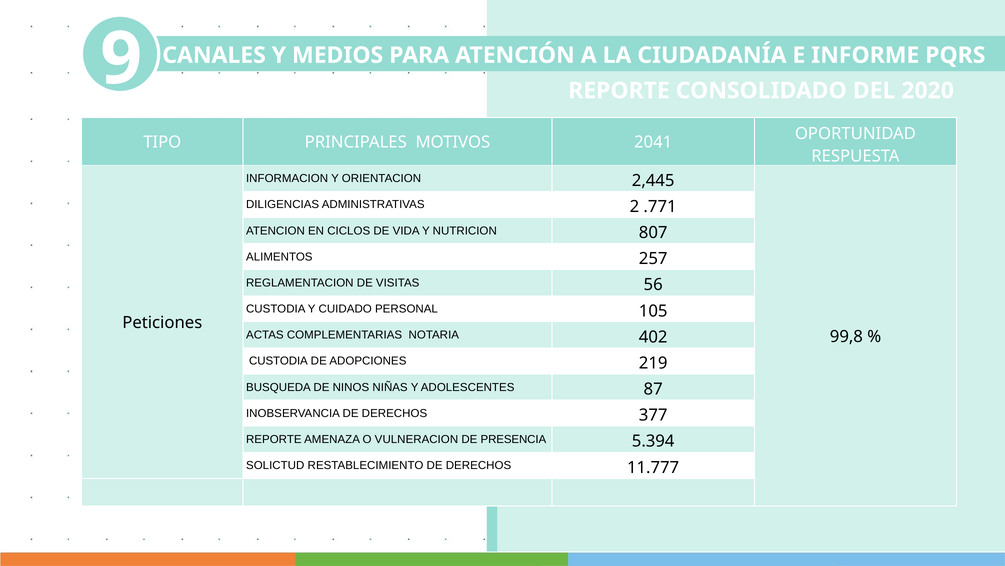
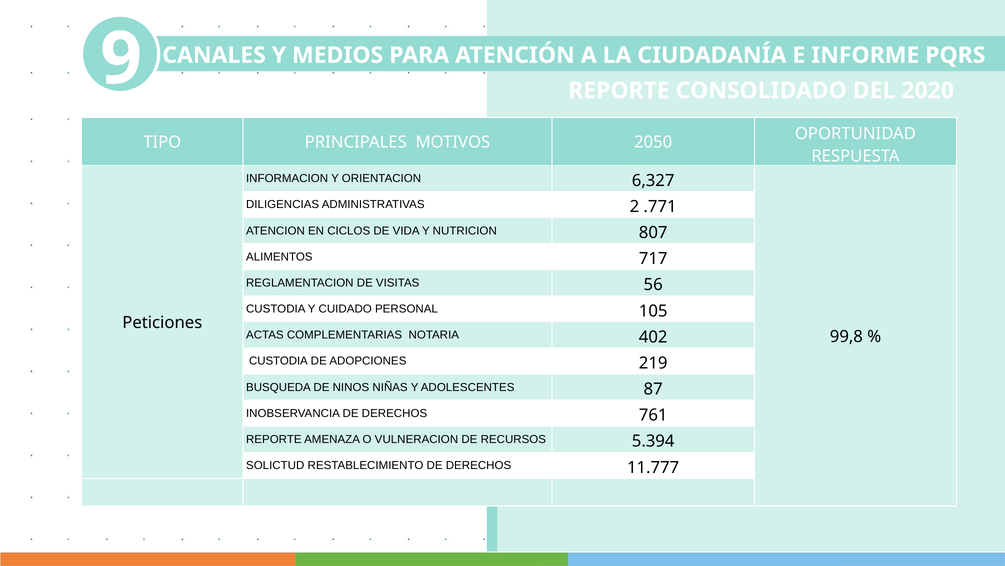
2041: 2041 -> 2050 (653, 142)
2,445: 2,445 -> 6,327 (653, 180)
257: 257 -> 717 (653, 258)
377: 377 -> 761 (653, 415)
PRESENCIA: PRESENCIA -> RECURSOS (513, 439)
